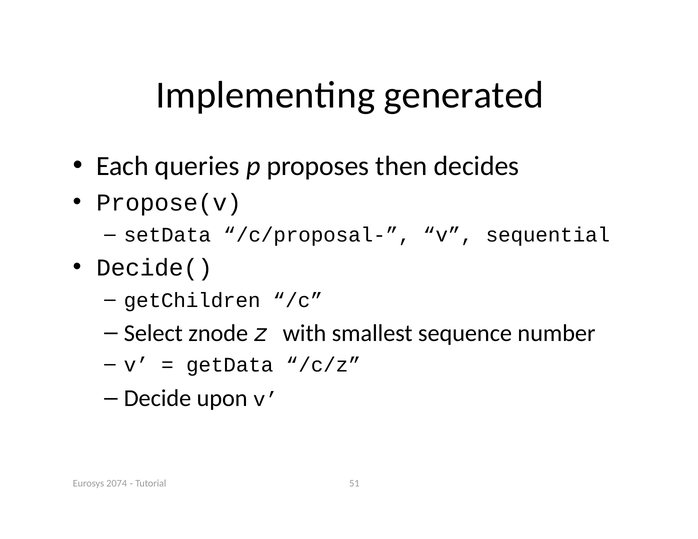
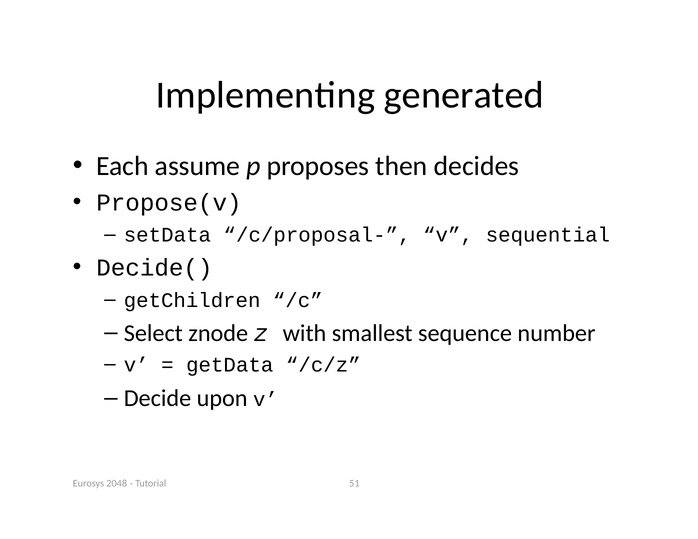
queries: queries -> assume (197, 166)
2074: 2074 -> 2048 (117, 484)
